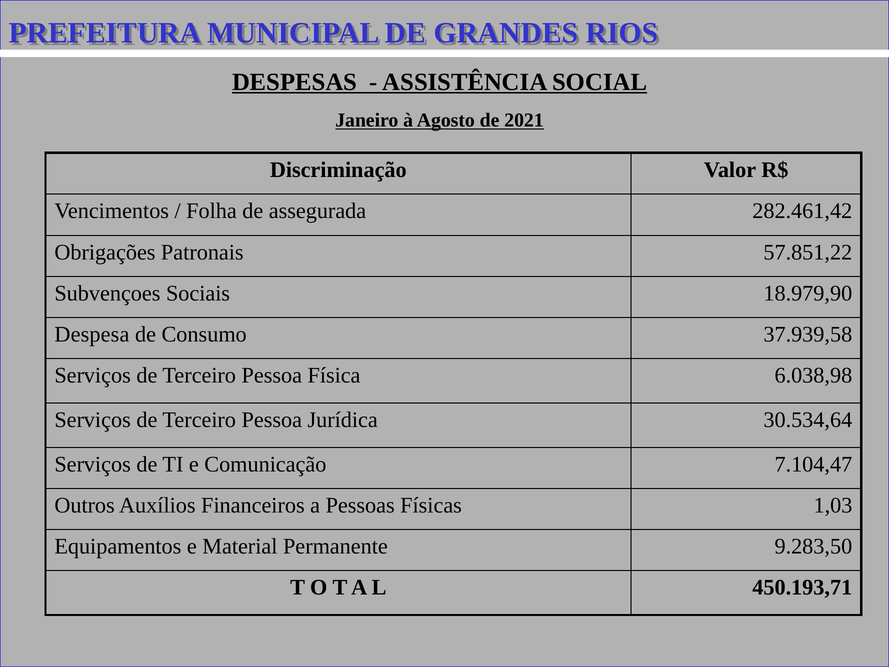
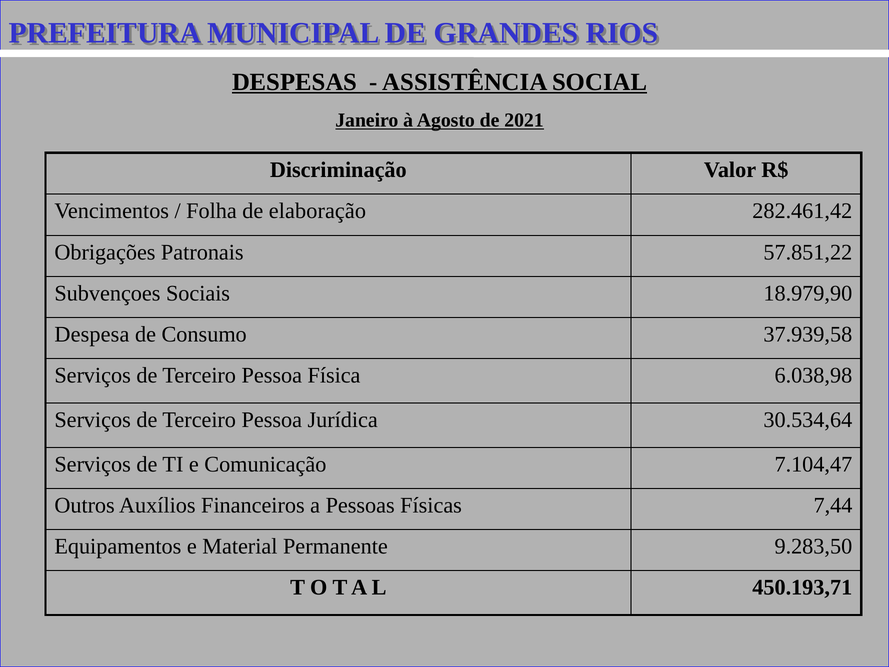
assegurada: assegurada -> elaboração (317, 211)
1,03: 1,03 -> 7,44 (833, 505)
